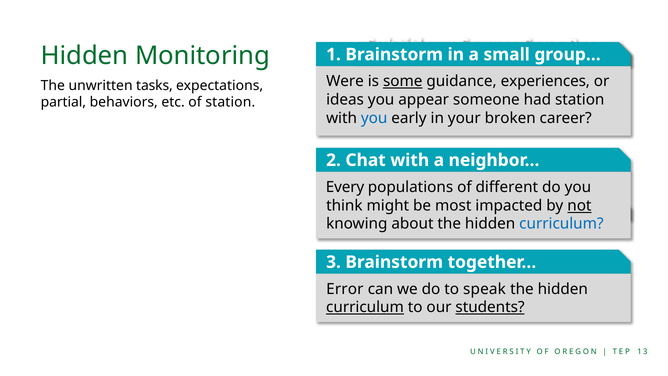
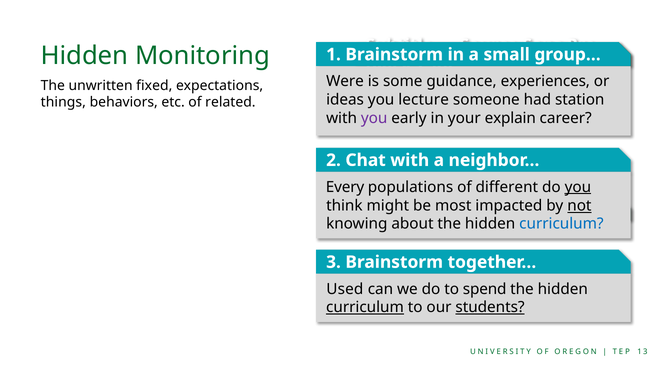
some underline: present -> none (403, 81)
tasks: tasks -> fixed (154, 86)
appear: appear -> lecture (424, 100)
partial: partial -> things (63, 102)
of station: station -> related (230, 102)
you colour: blue -> purple (374, 118)
broken: broken -> explain (510, 118)
you underline: none -> present (578, 187)
Error: Error -> Used (345, 289)
speak: speak -> spend (485, 289)
